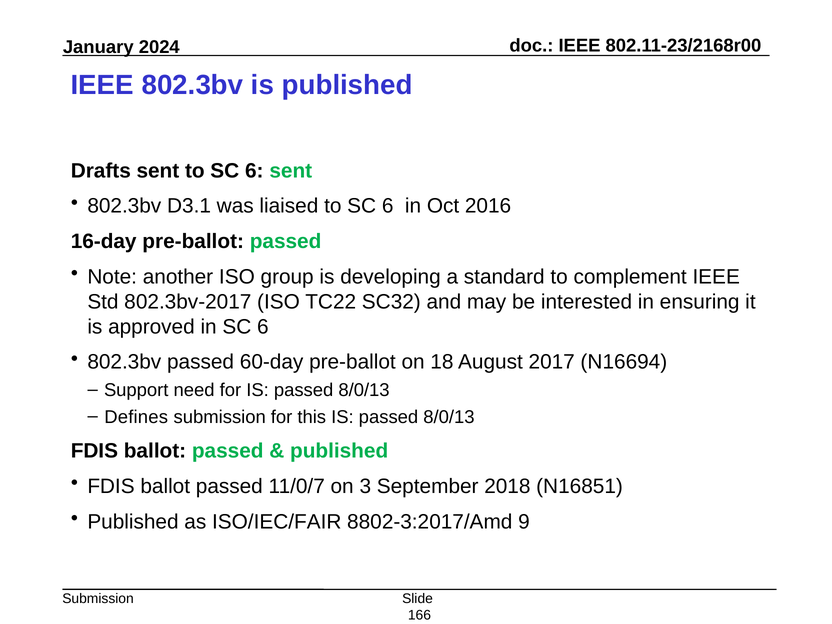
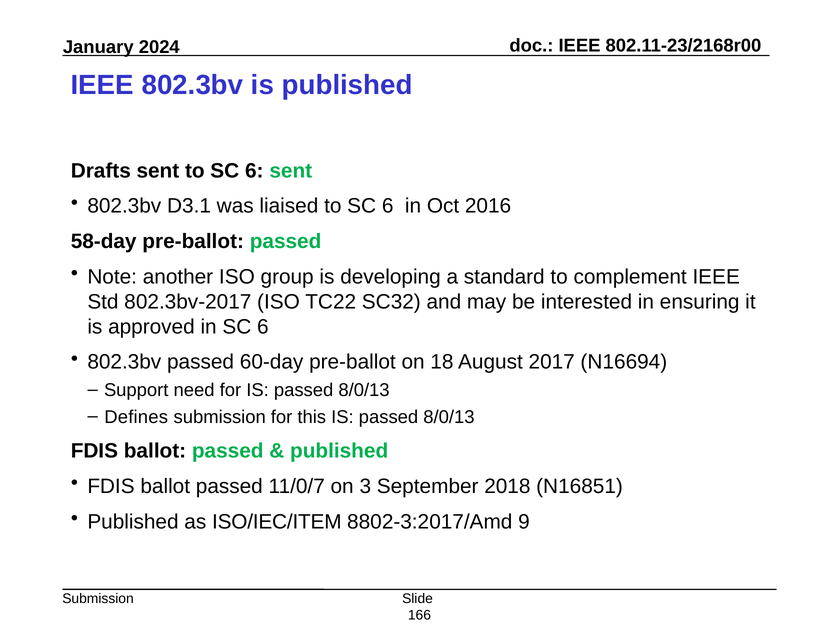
16-day: 16-day -> 58-day (104, 241)
ISO/IEC/FAIR: ISO/IEC/FAIR -> ISO/IEC/ITEM (277, 522)
